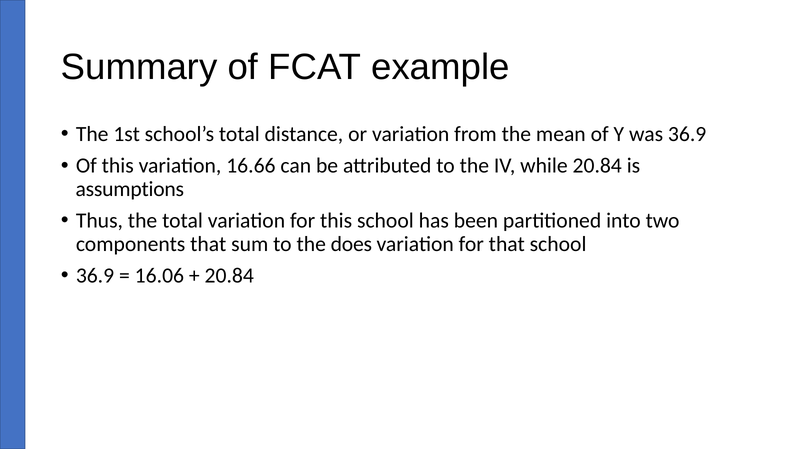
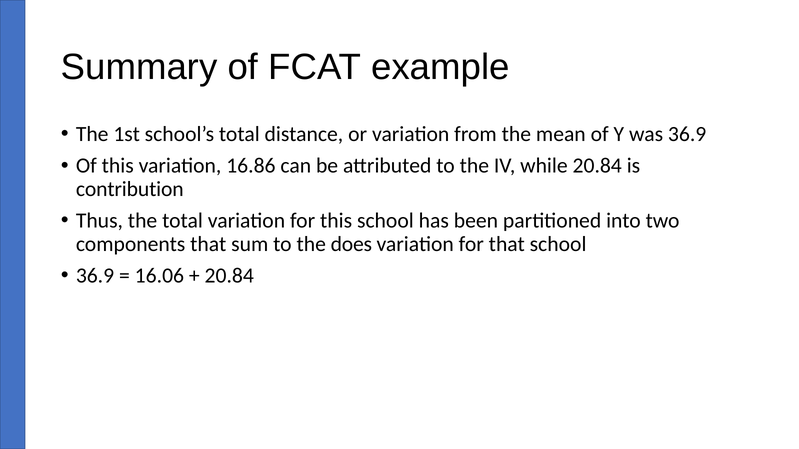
16.66: 16.66 -> 16.86 (251, 166)
assumptions: assumptions -> contribution (130, 189)
